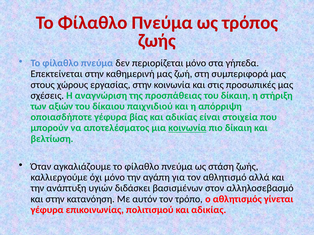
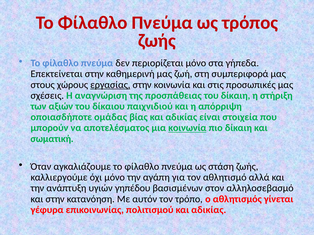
εργασίας underline: none -> present (110, 85)
οποιασδήποτε γέφυρα: γέφυρα -> ομάδας (111, 117)
βελτίωση: βελτίωση -> σωματική (52, 139)
διδάσκει: διδάσκει -> γηπέδου (133, 189)
